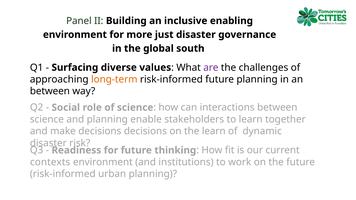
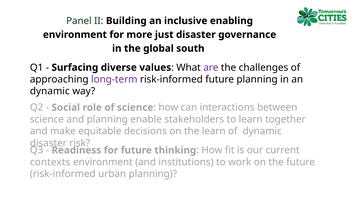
long-term colour: orange -> purple (114, 79)
between: between -> dynamic (50, 91)
make decisions: decisions -> equitable (100, 131)
